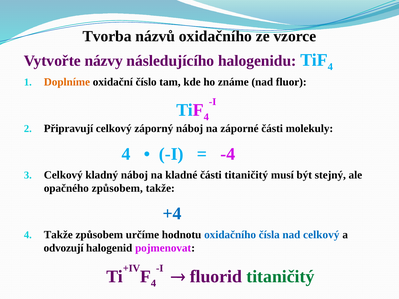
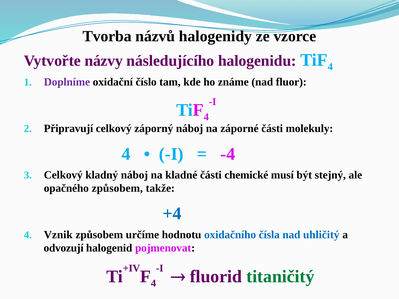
názvů oxidačního: oxidačního -> halogenidy (215, 36)
Doplníme colour: orange -> purple (67, 82)
části titaničitý: titaničitý -> chemické (246, 175)
4 Takže: Takže -> Vznik (58, 235)
nad celkový: celkový -> uhličitý (321, 235)
